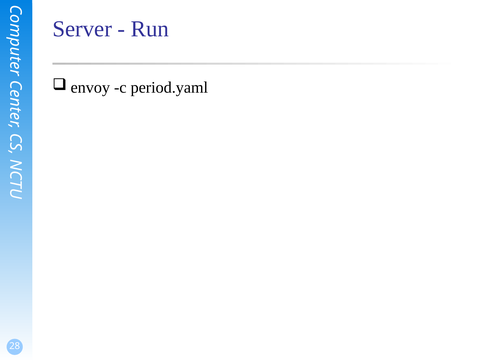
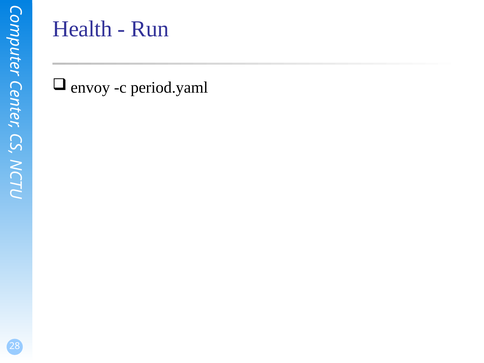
Server: Server -> Health (82, 29)
